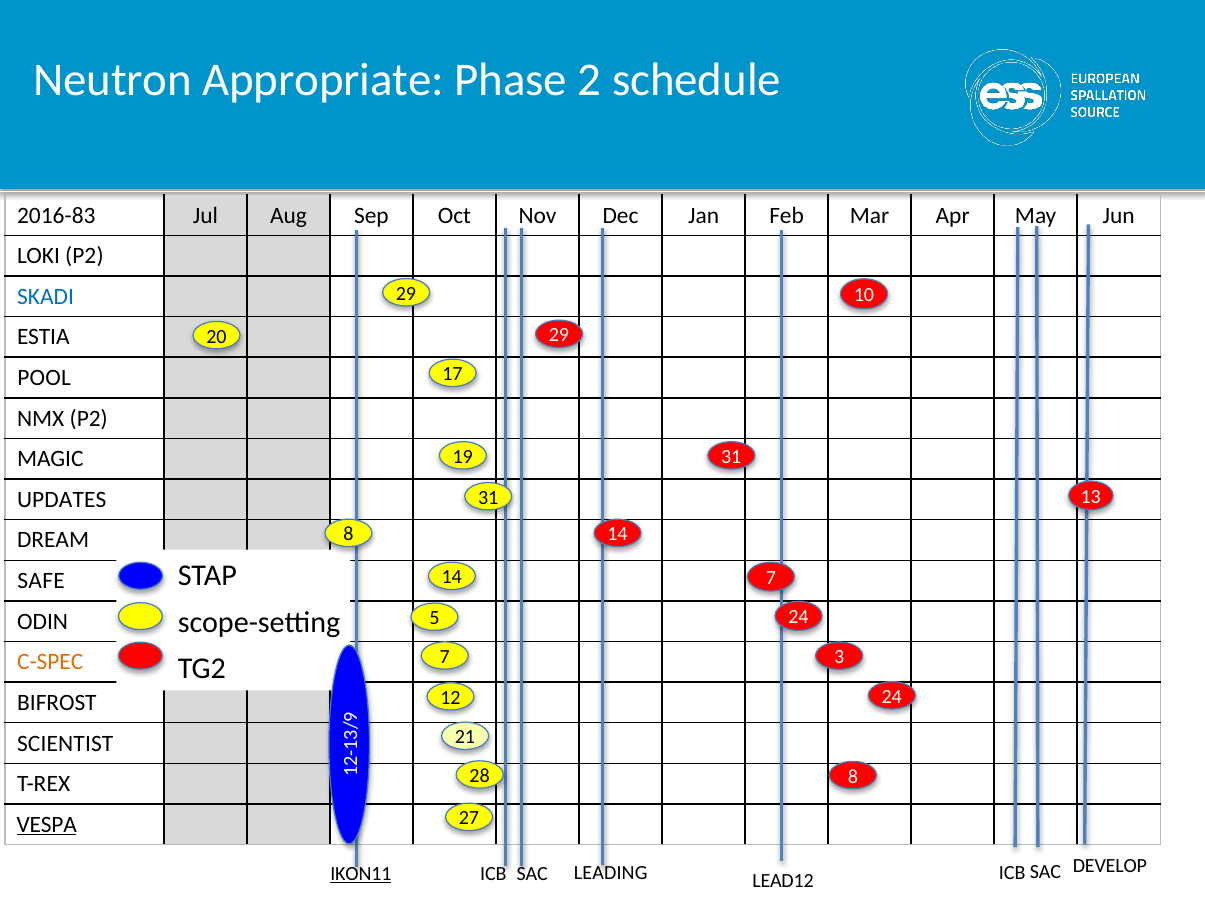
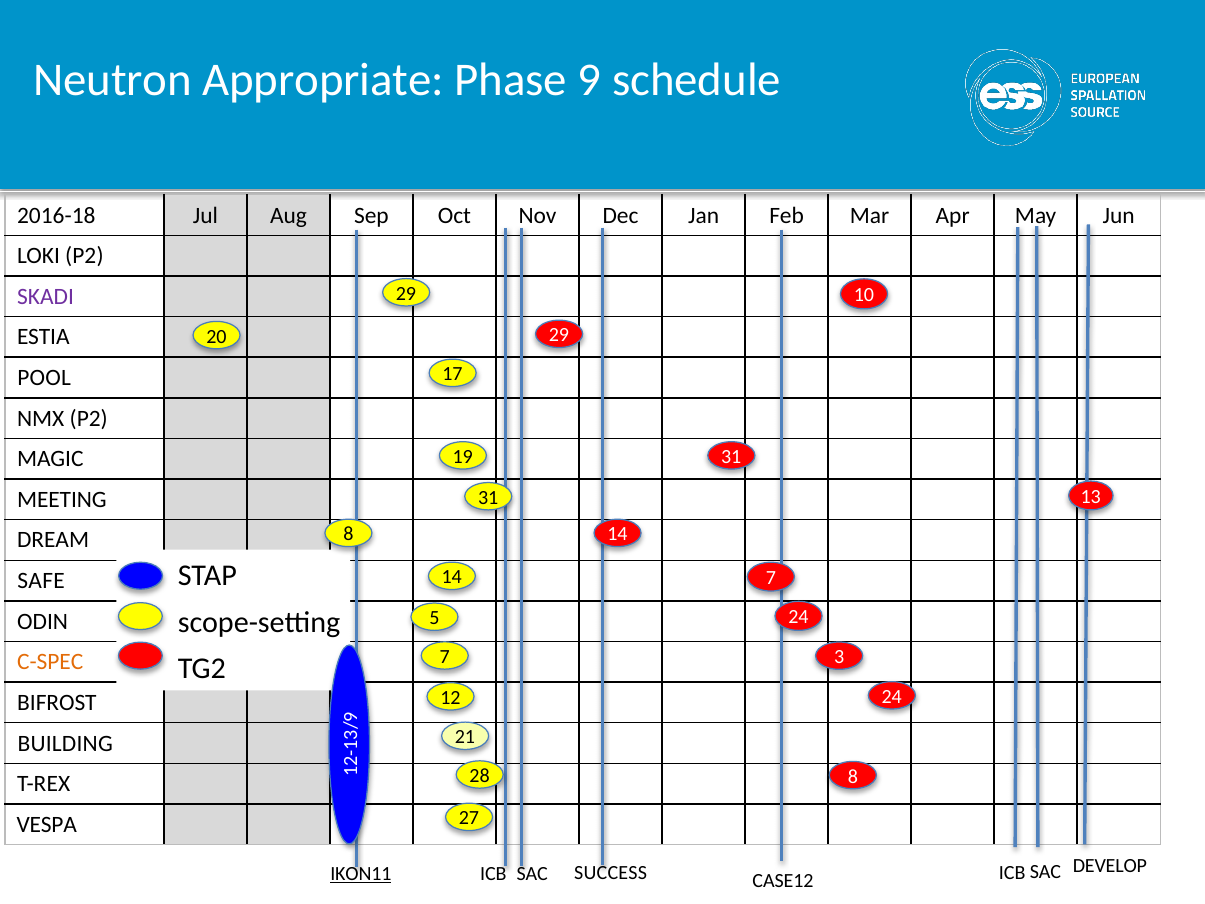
Phase 2: 2 -> 9 (590, 80)
2016-83: 2016-83 -> 2016-18 (56, 215)
SKADI colour: blue -> purple (45, 296)
UPDATES: UPDATES -> MEETING (62, 500)
SCIENTIST: SCIENTIST -> BUILDING (65, 743)
VESPA underline: present -> none (47, 824)
LEADING: LEADING -> SUCCESS (611, 873)
LEAD12: LEAD12 -> CASE12 (783, 881)
